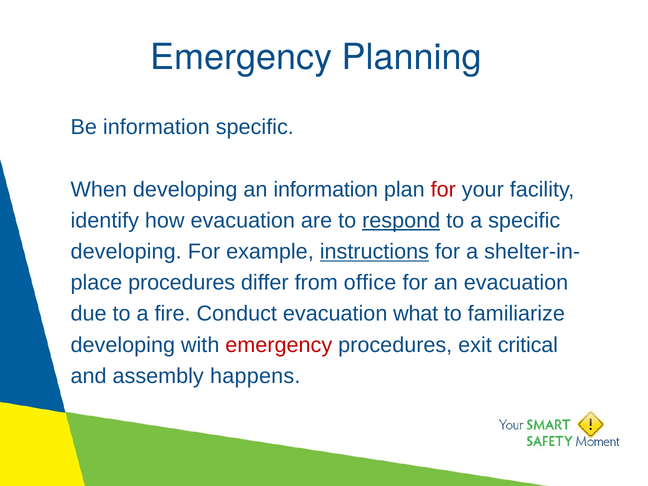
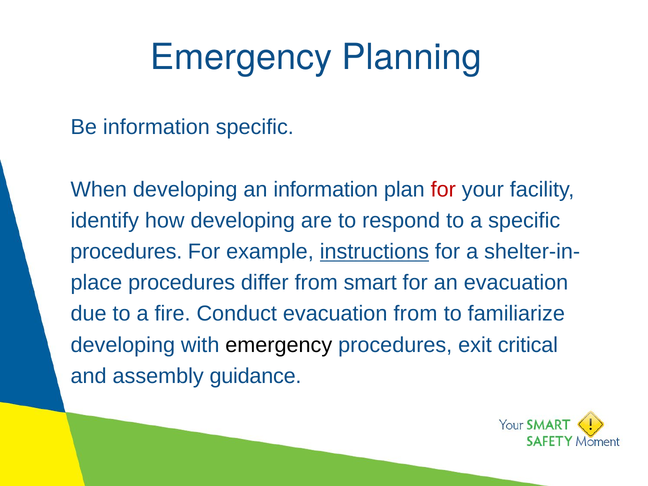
how evacuation: evacuation -> developing (243, 221)
respond underline: present -> none (401, 221)
developing: developing -> procedures (126, 252)
office: office -> smart (370, 283)
evacuation what: what -> from (415, 314)
emergency colour: red -> black (279, 345)
happens: happens -> guidance (255, 376)
